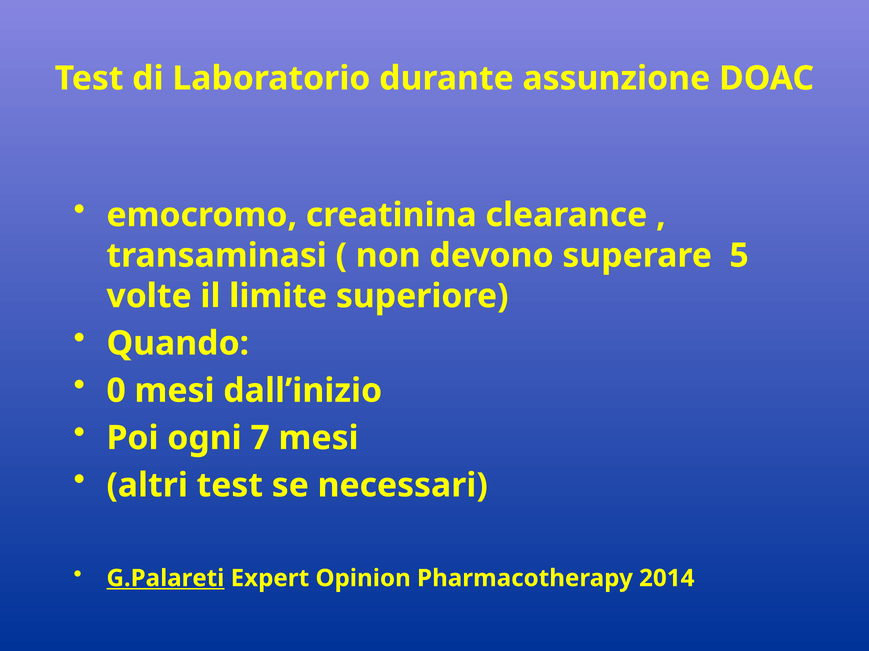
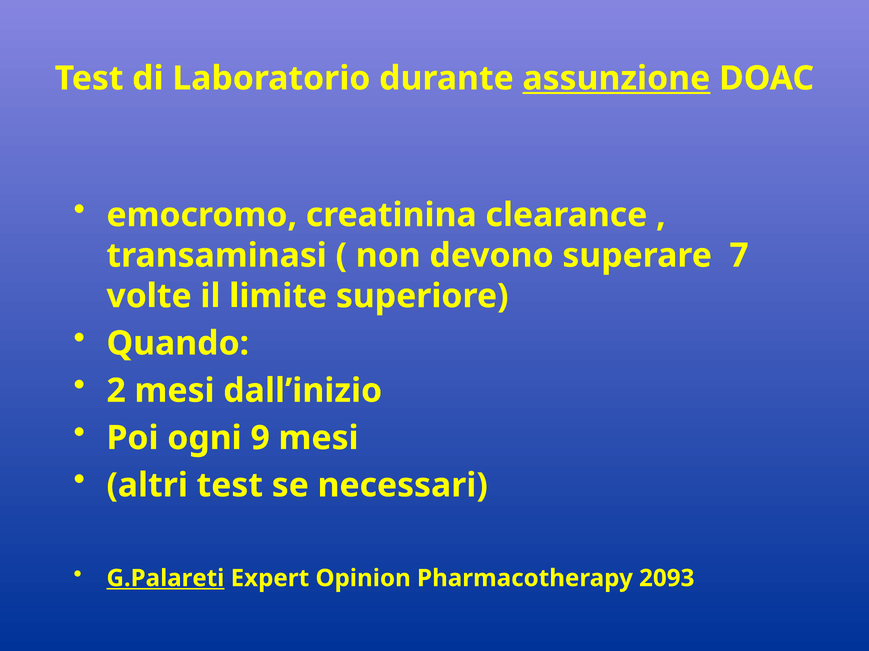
assunzione underline: none -> present (616, 78)
5: 5 -> 7 (739, 256)
0: 0 -> 2 (116, 391)
7: 7 -> 9 (260, 438)
2014: 2014 -> 2093 (667, 579)
